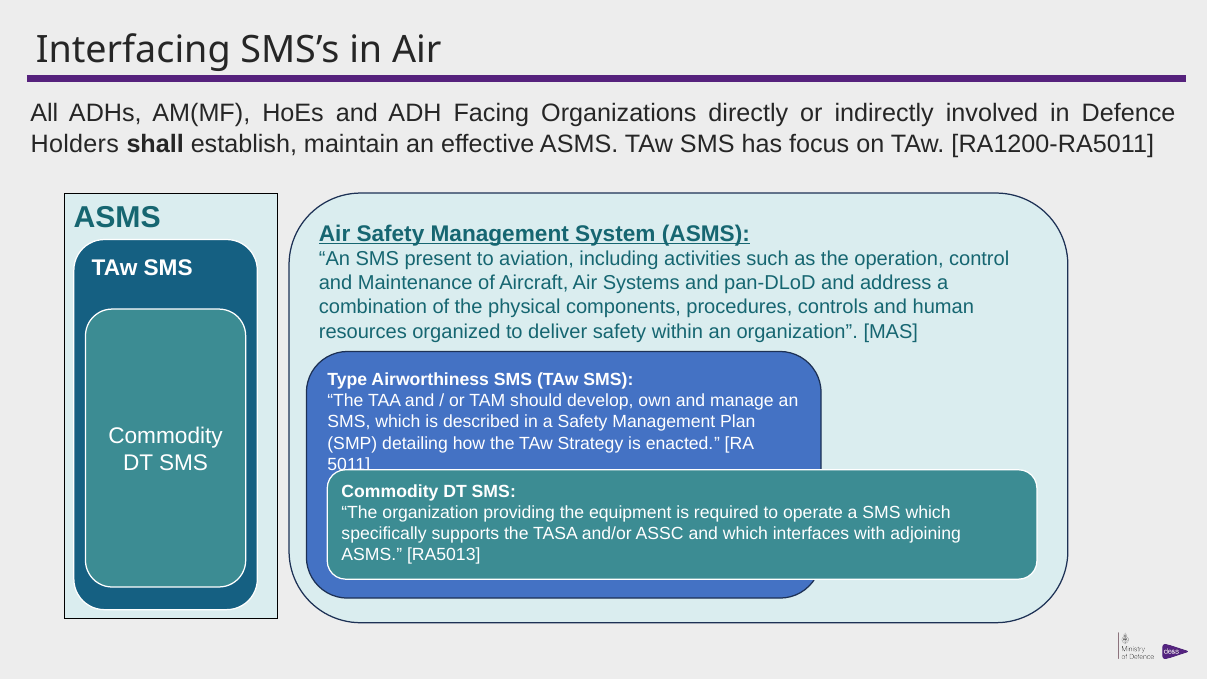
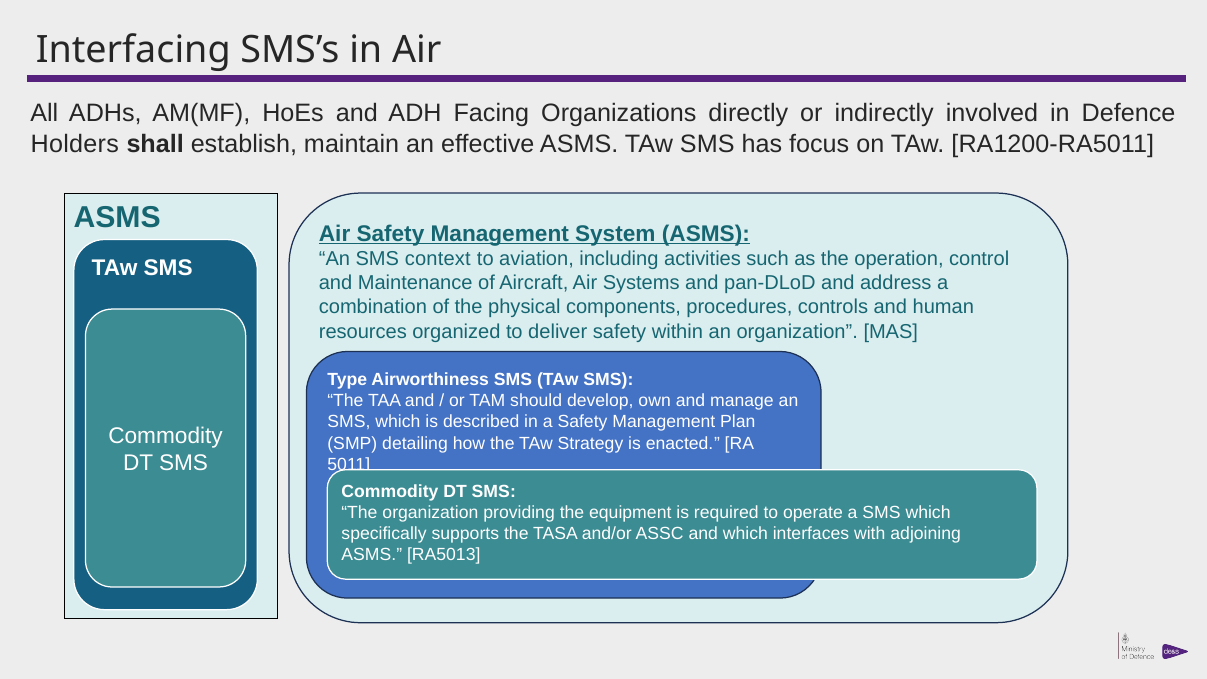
present: present -> context (438, 259)
